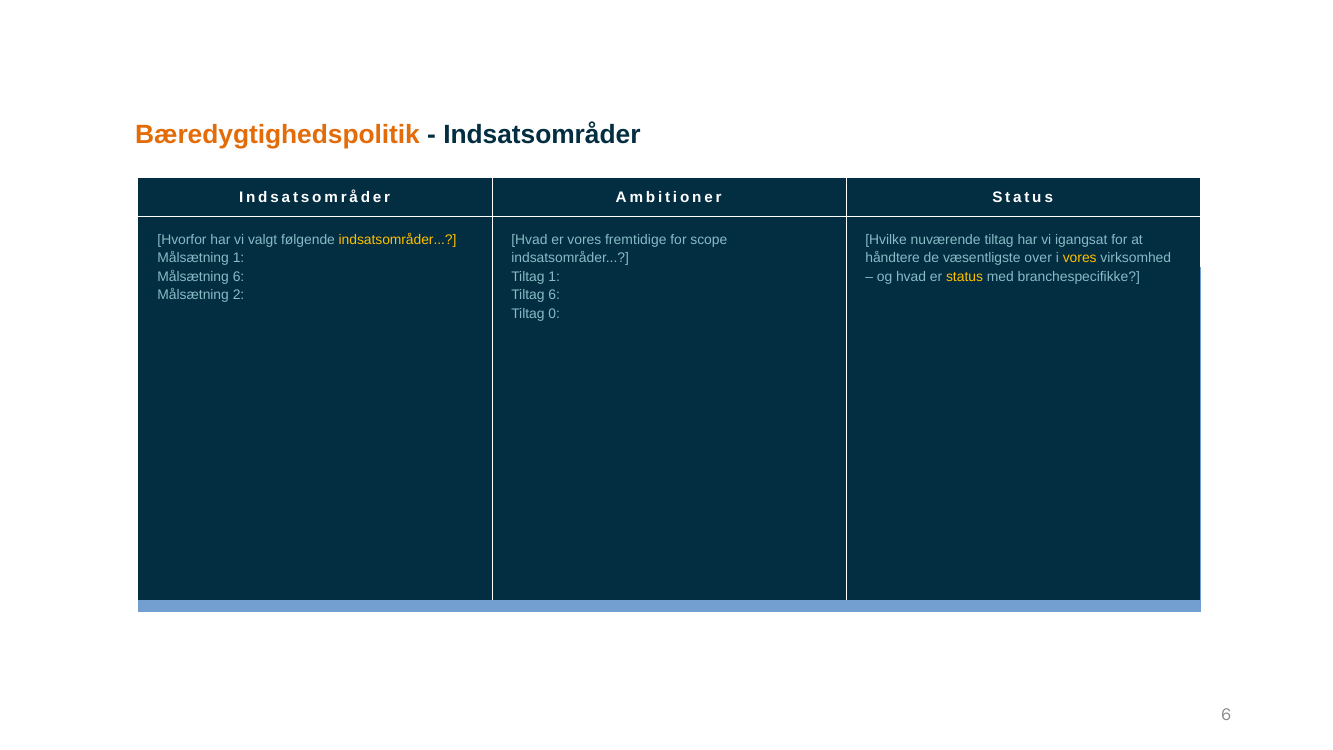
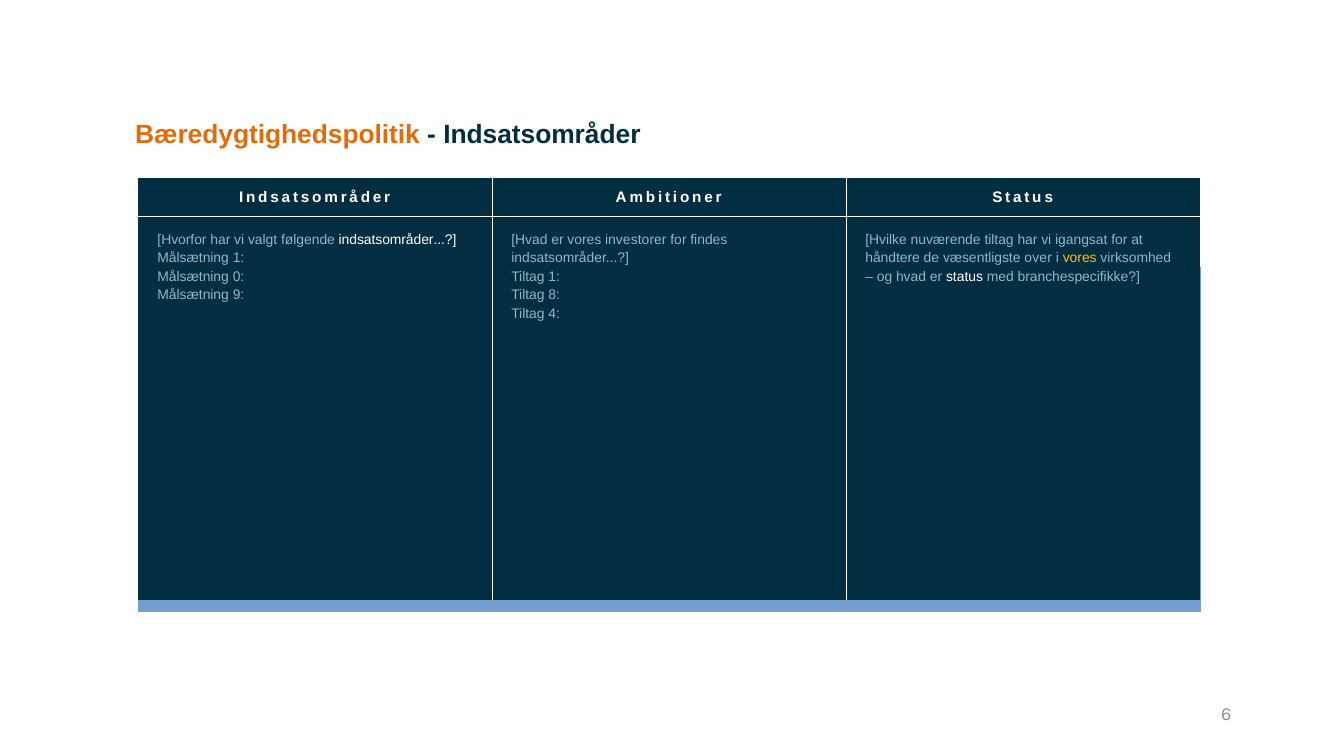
indsatsområder colour: yellow -> white (398, 239)
fremtidige: fremtidige -> investorer (636, 239)
scope: scope -> findes (709, 239)
Målsætning 6: 6 -> 0 (239, 277)
status colour: yellow -> white (965, 277)
2: 2 -> 9 (239, 295)
Tiltag 6: 6 -> 8 (554, 295)
0: 0 -> 4 (554, 314)
